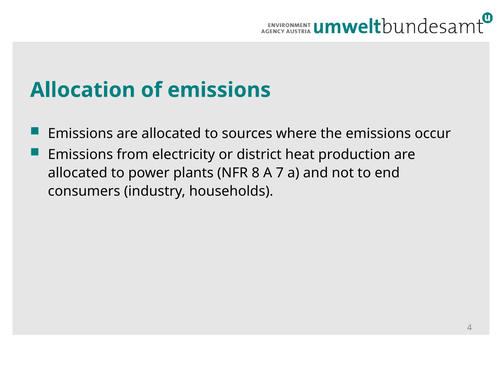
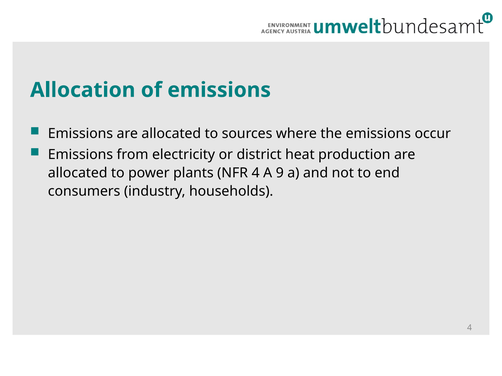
NFR 8: 8 -> 4 (256, 173)
7: 7 -> 9 (280, 173)
